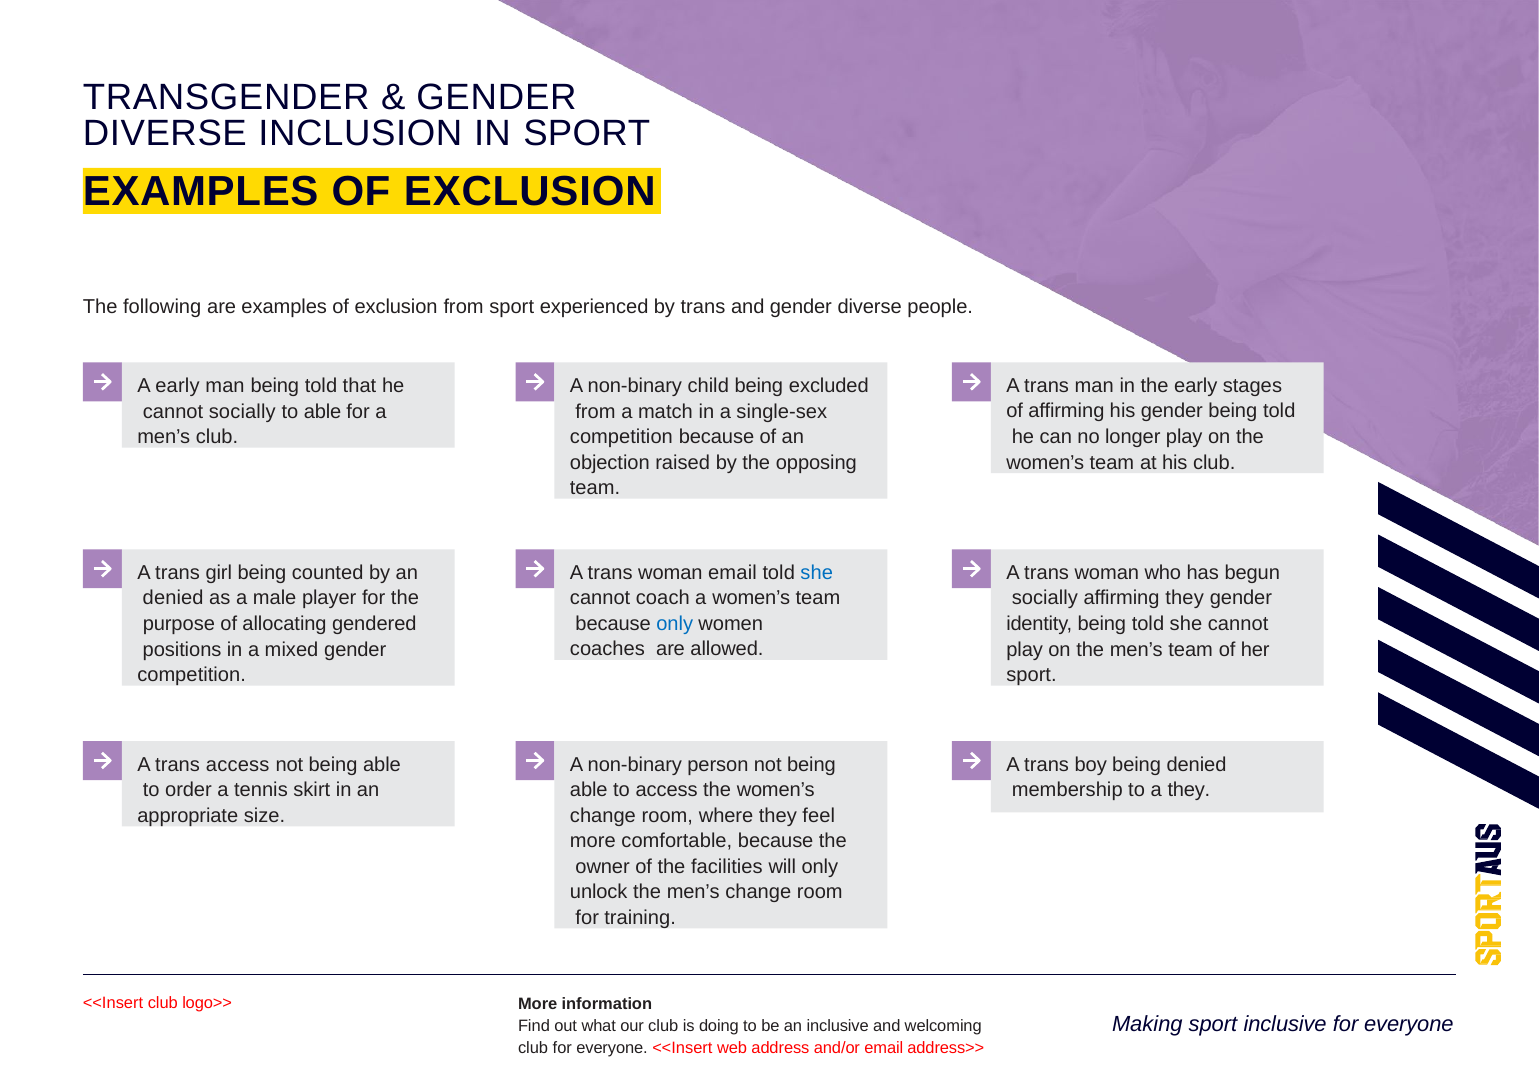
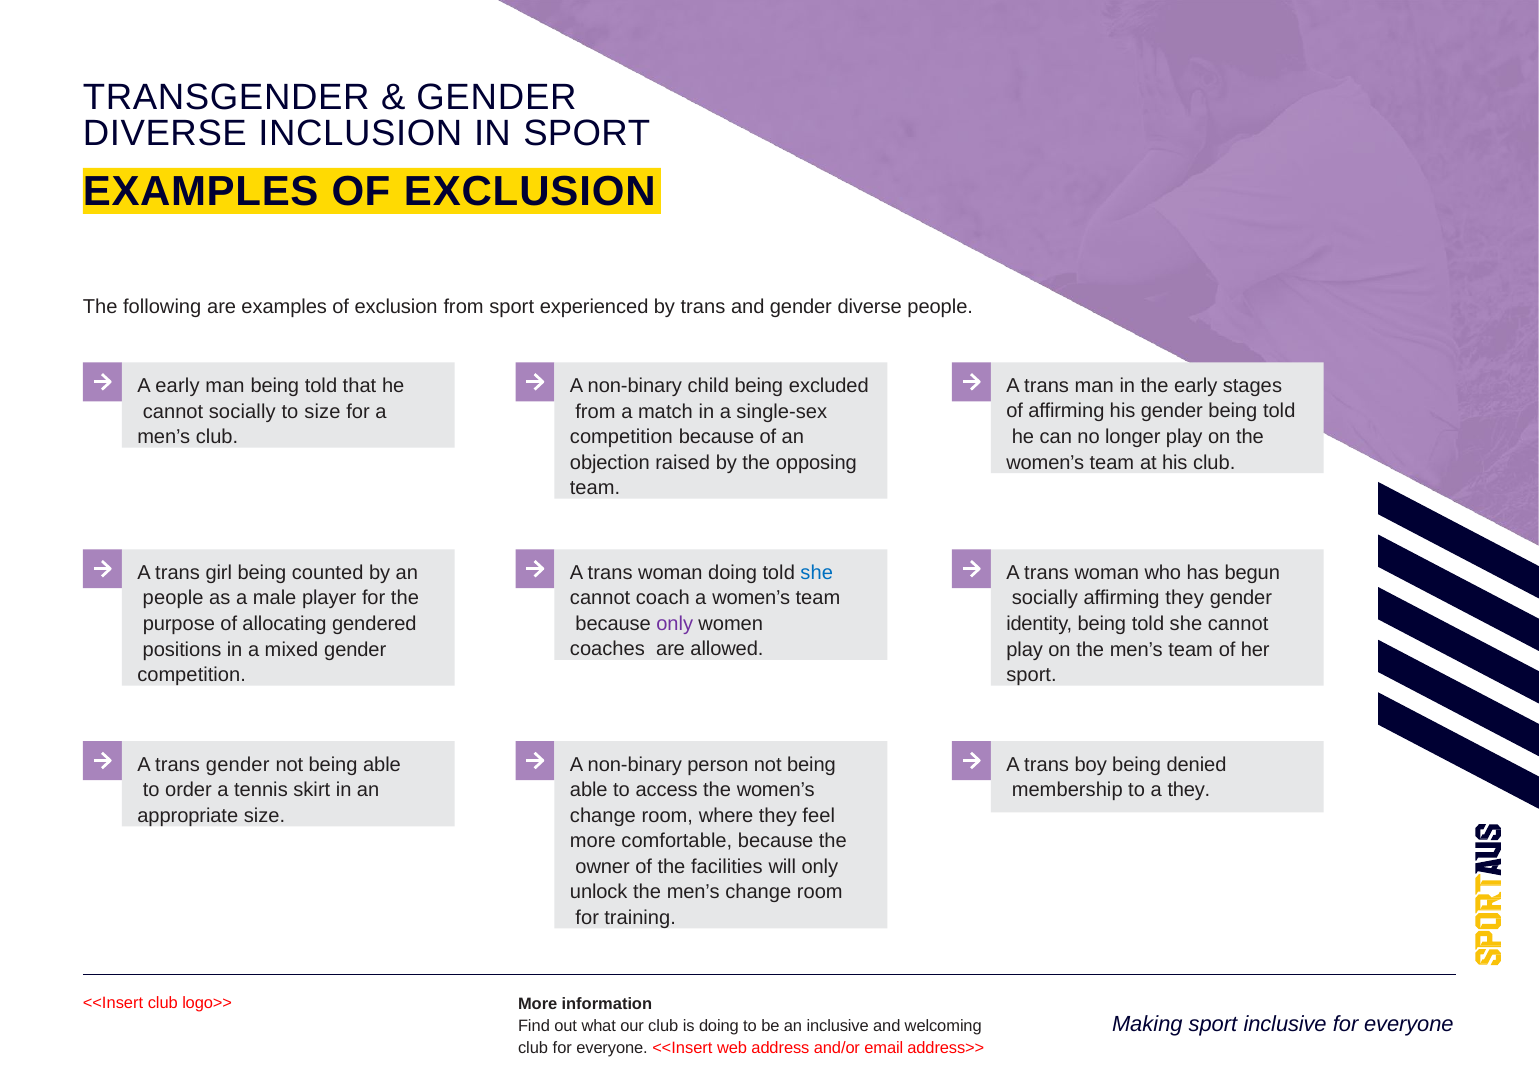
to able: able -> size (322, 412)
woman email: email -> doing (733, 573)
denied: denied -> people (173, 599)
only colour: blue -> purple (675, 624)
trans access: access -> gender (238, 765)
